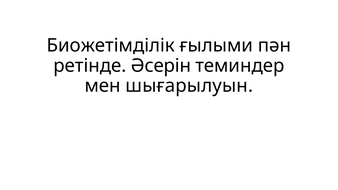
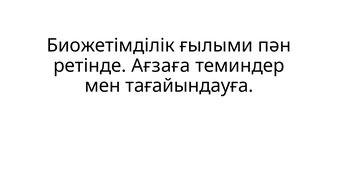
Әсерін: Әсерін -> Ағзаға (161, 66)
шығарылуын: шығарылуын -> тағайындауға (189, 86)
